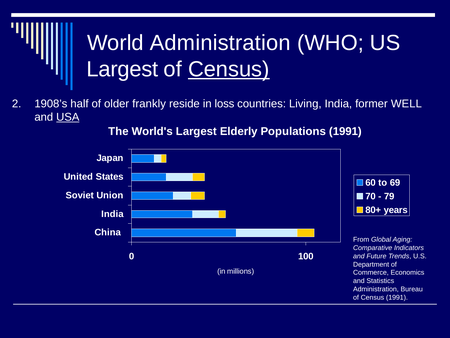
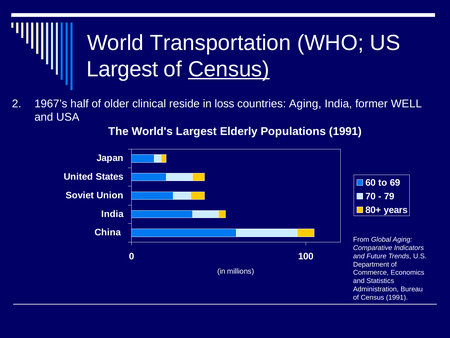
World Administration: Administration -> Transportation (220, 43)
1908’s: 1908’s -> 1967’s (51, 103)
frankly: frankly -> clinical (149, 103)
countries Living: Living -> Aging (305, 103)
USA underline: present -> none (68, 117)
